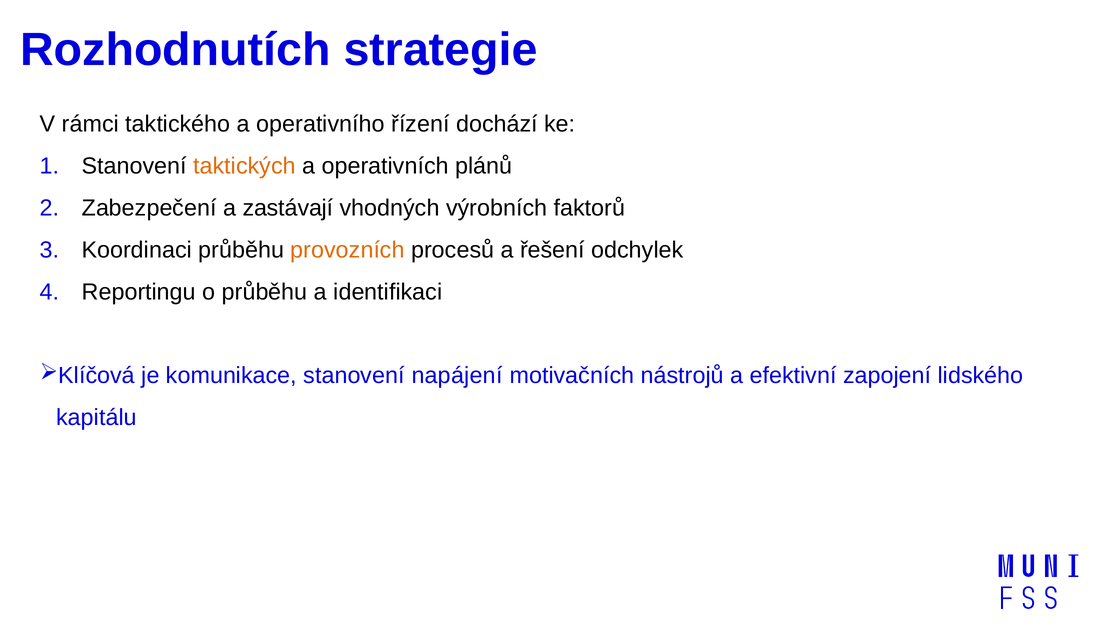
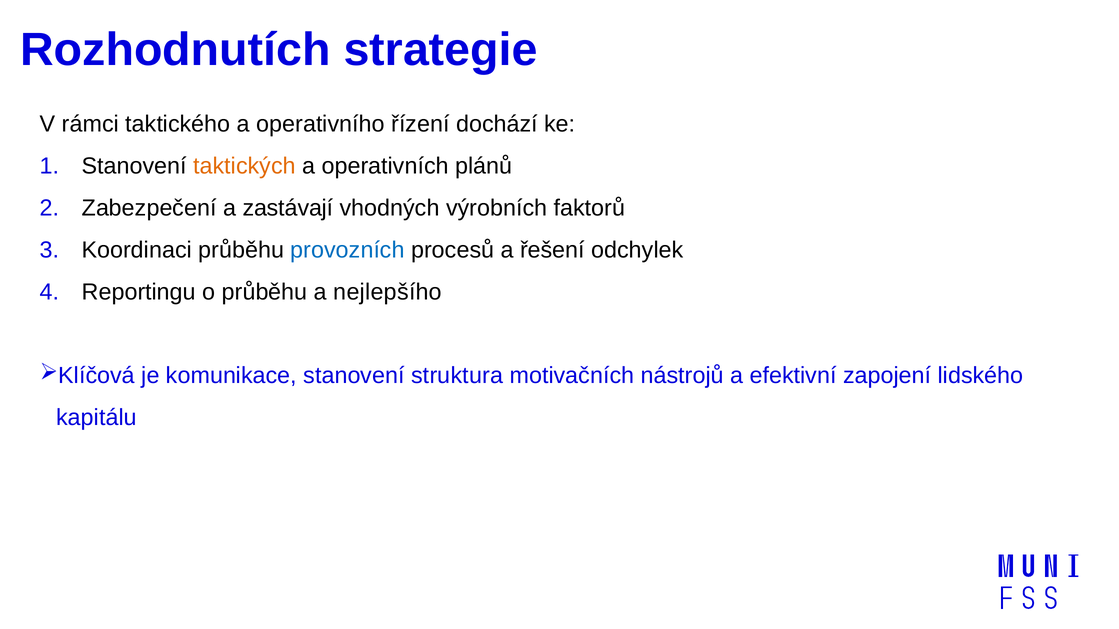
provozních colour: orange -> blue (348, 250)
identifikaci: identifikaci -> nejlepšího (388, 292)
napájení: napájení -> struktura (457, 376)
